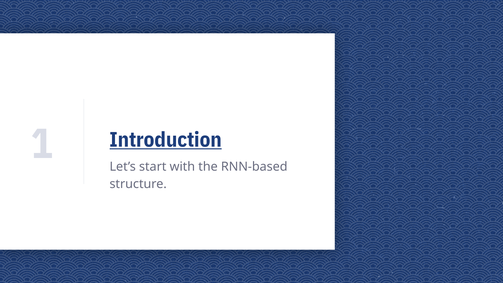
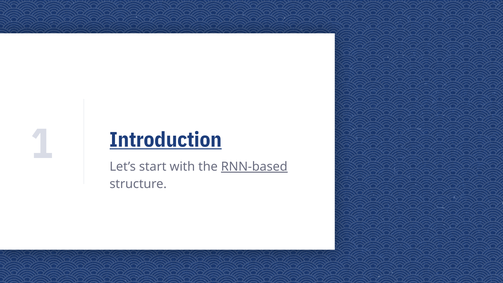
RNN-based underline: none -> present (254, 167)
